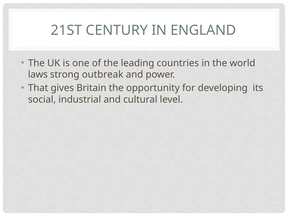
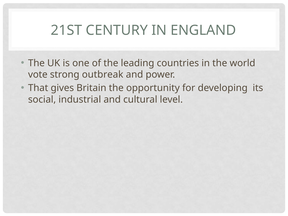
laws: laws -> vote (38, 75)
